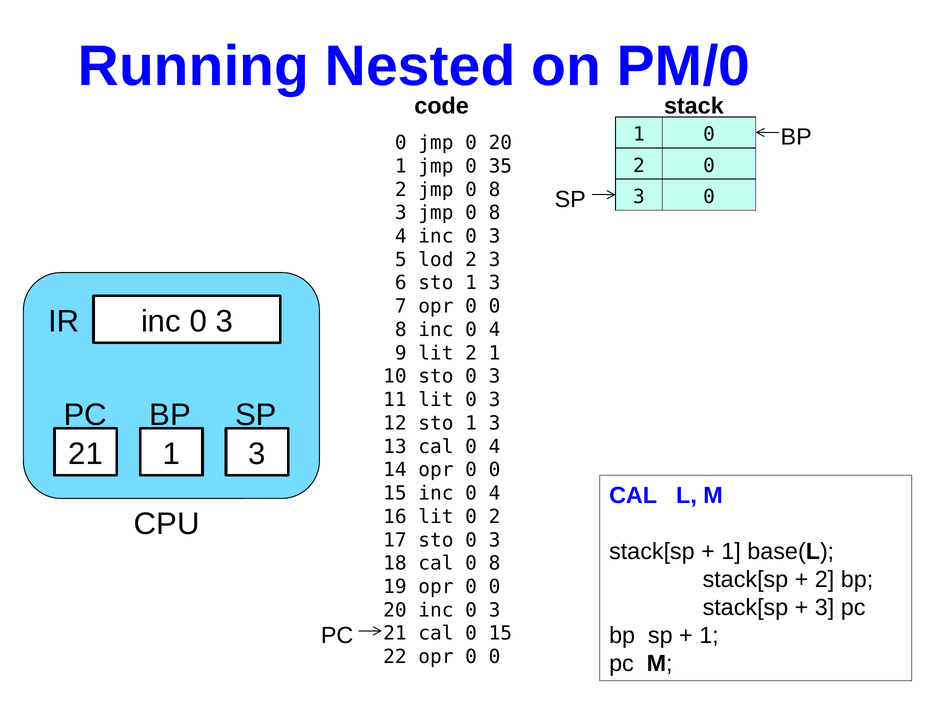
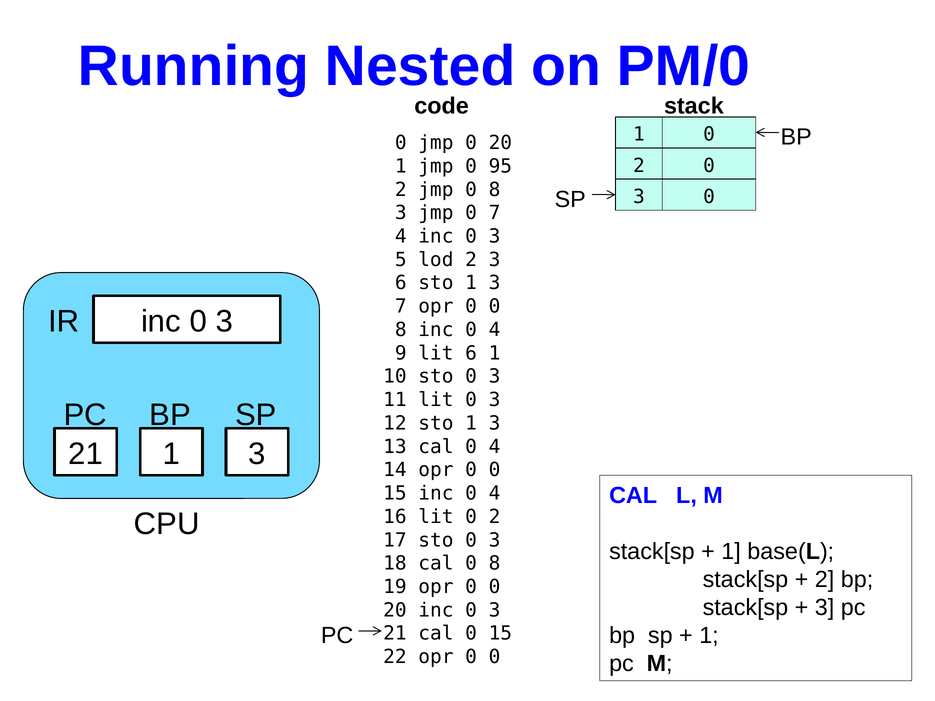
35: 35 -> 95 (500, 166)
3 jmp 0 8: 8 -> 7 (495, 213)
lit 2: 2 -> 6 (471, 353)
